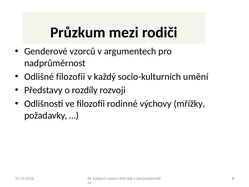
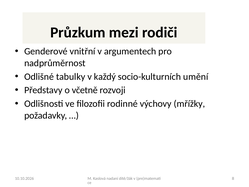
vzorců: vzorců -> vnitřní (82, 51)
Odlišné filozofii: filozofii -> tabulky (71, 77)
rozdíly: rozdíly -> včetně (85, 90)
